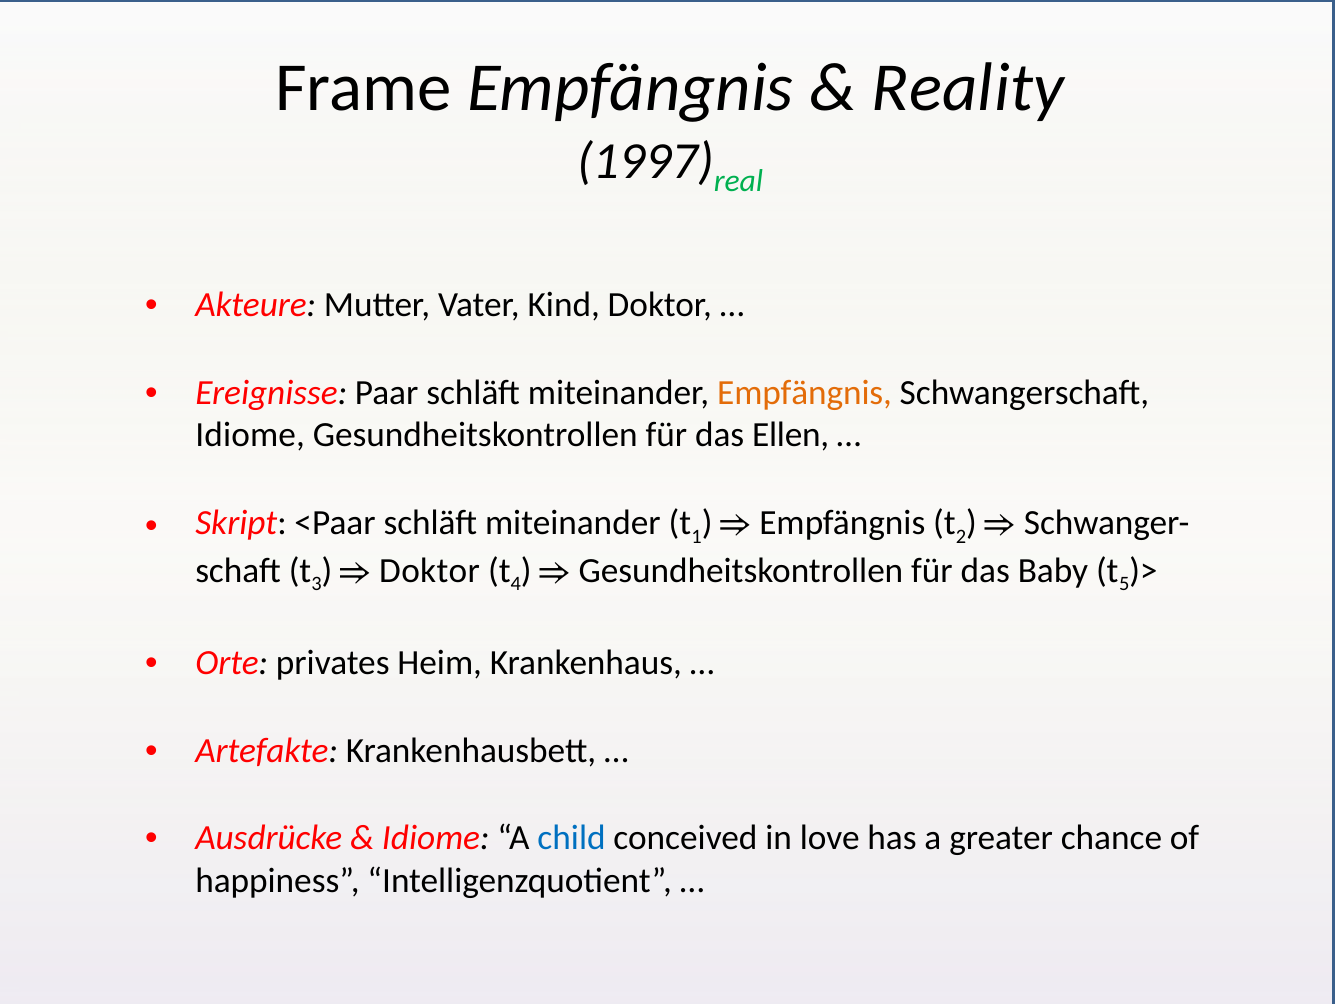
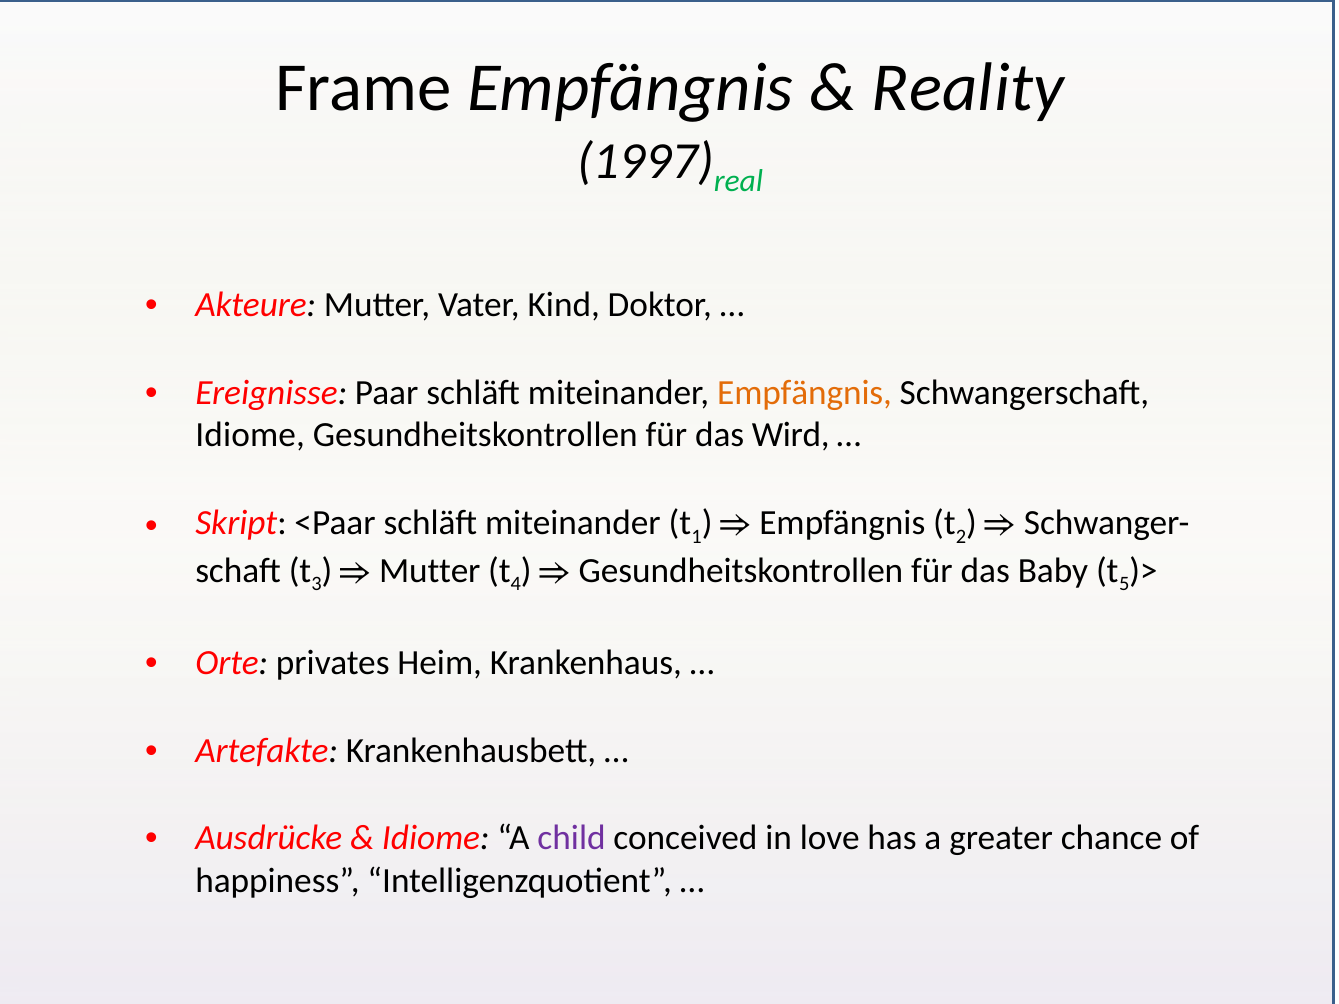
Ellen: Ellen -> Wird (791, 435)
Doktor: Doktor -> Mutter (430, 571)
child colour: blue -> purple (572, 838)
